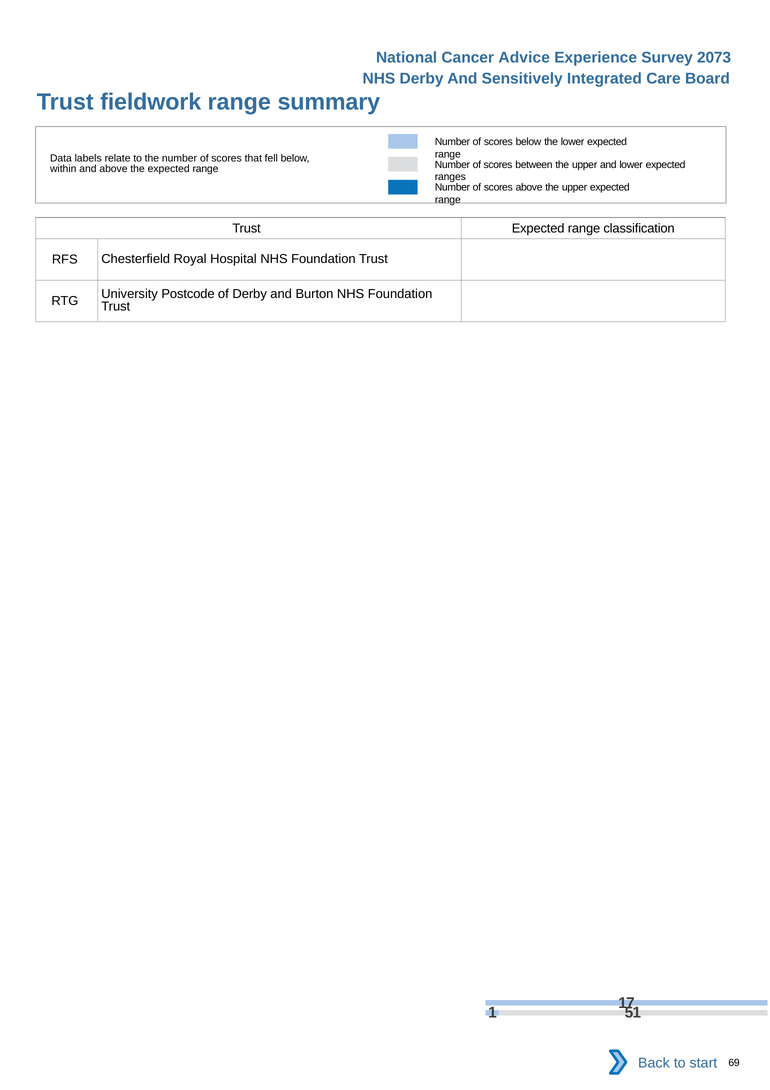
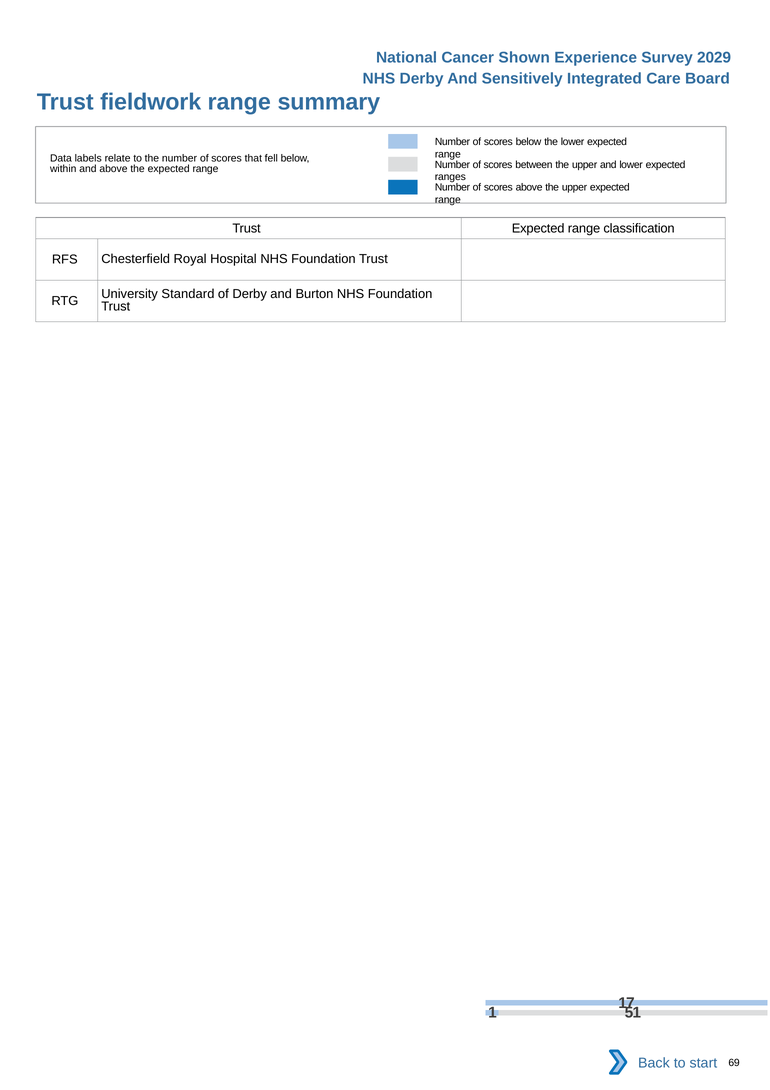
Advice: Advice -> Shown (524, 57)
2073: 2073 -> 2029 (714, 57)
Postcode: Postcode -> Standard (188, 294)
